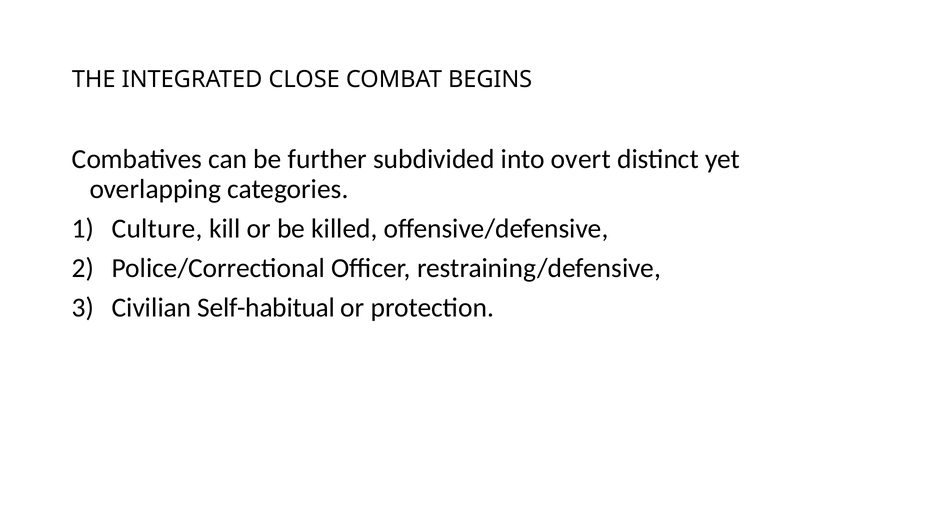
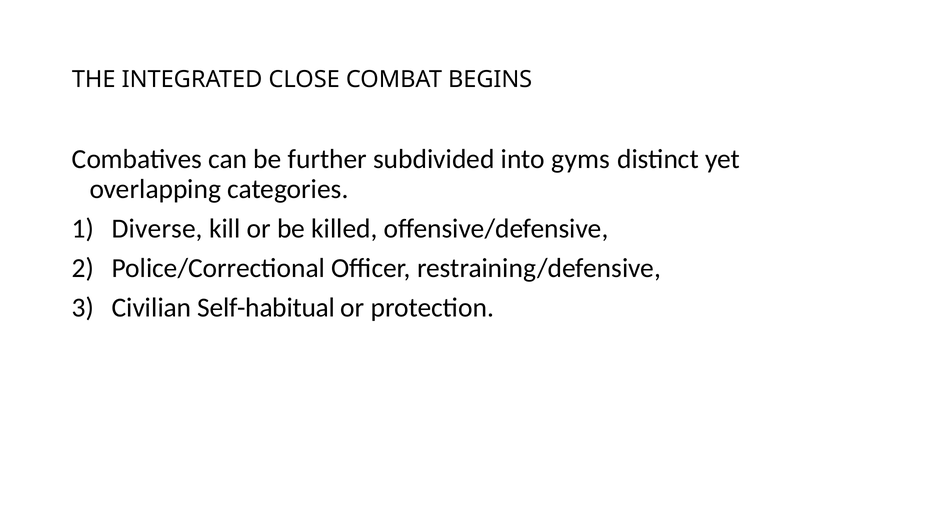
overt: overt -> gyms (581, 159)
Culture: Culture -> Diverse (157, 229)
